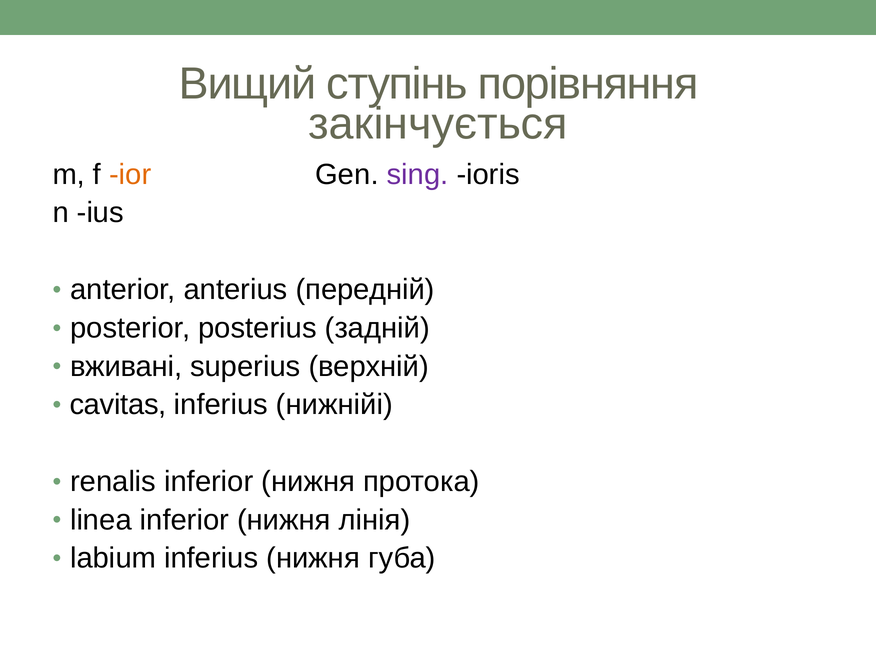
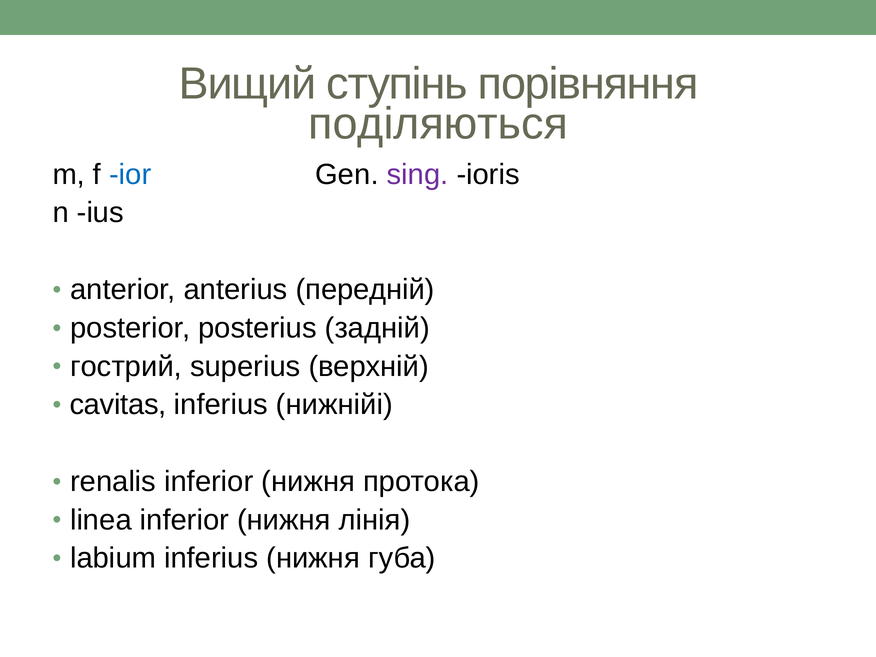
закінчується: закінчується -> поділяються (438, 124)
ior colour: orange -> blue (130, 174)
вживані: вживані -> гострий (126, 366)
